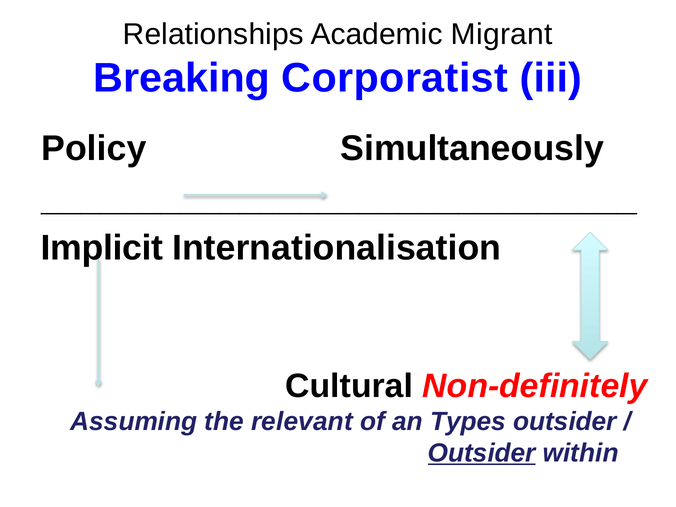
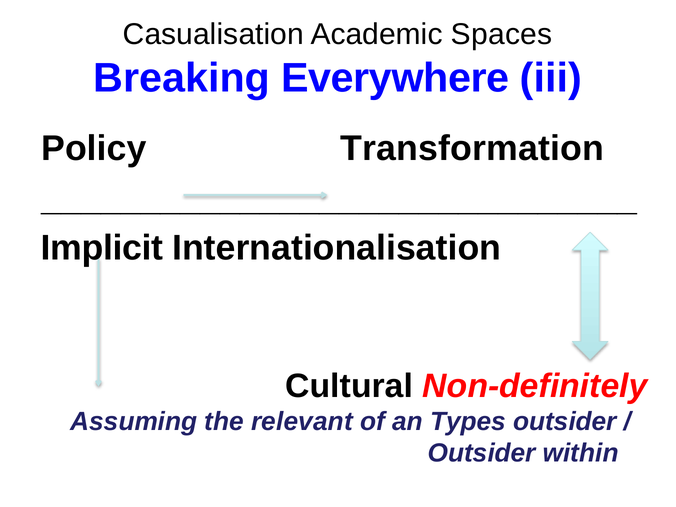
Relationships: Relationships -> Casualisation (213, 34)
Migrant: Migrant -> Spaces (502, 34)
Corporatist: Corporatist -> Everywhere (395, 78)
Simultaneously: Simultaneously -> Transformation (472, 148)
Outsider underline: present -> none (482, 453)
